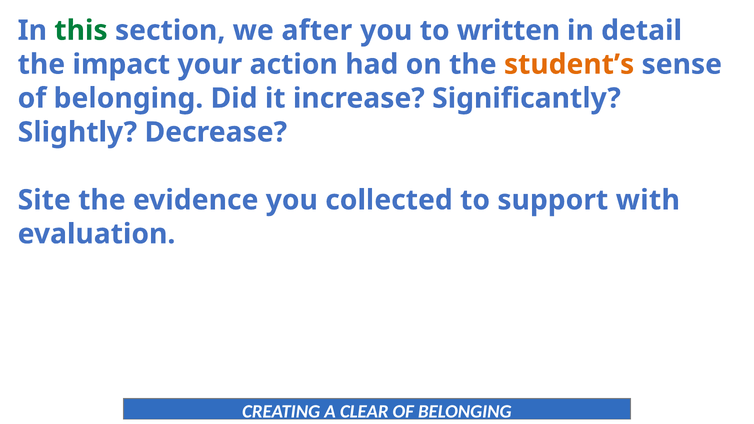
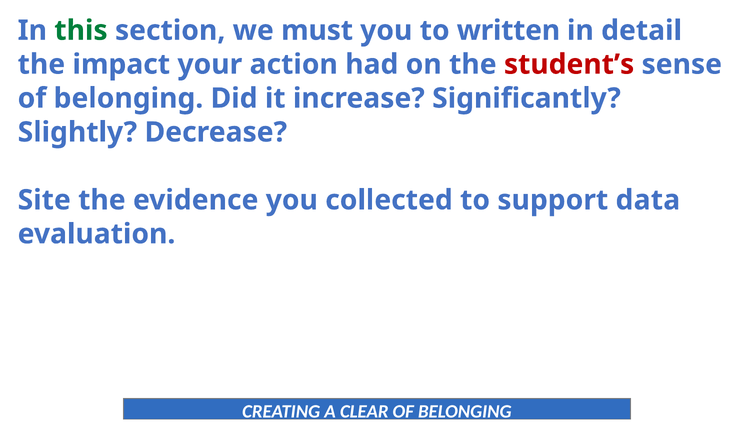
after: after -> must (317, 30)
student’s colour: orange -> red (569, 64)
with: with -> data (648, 200)
